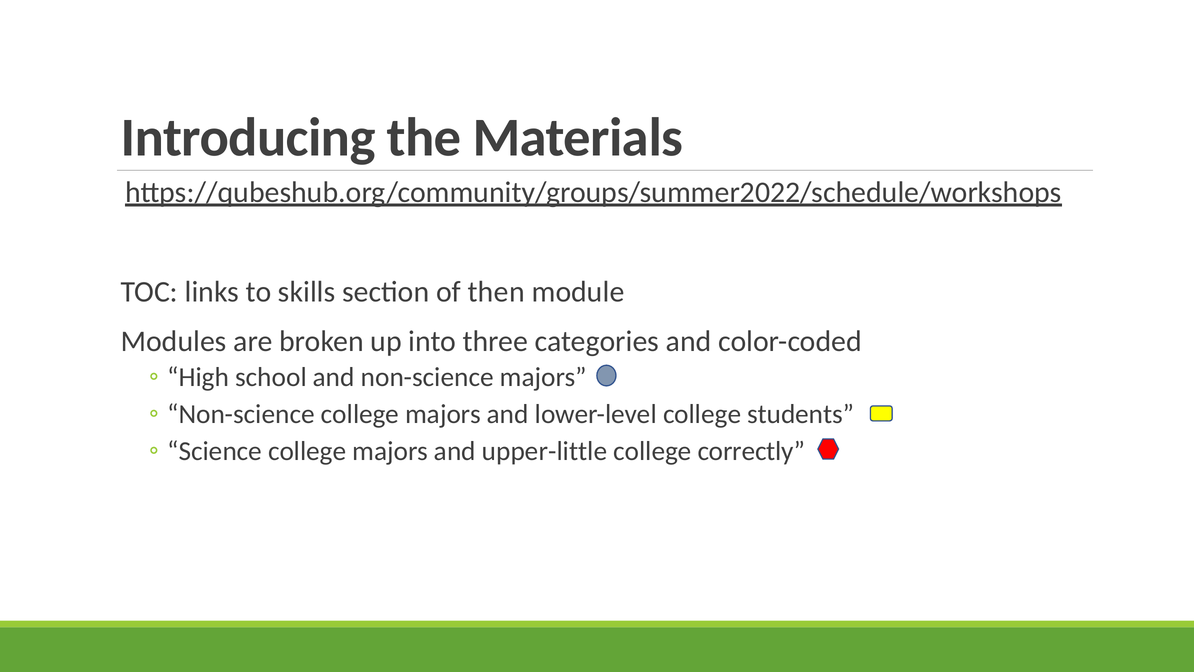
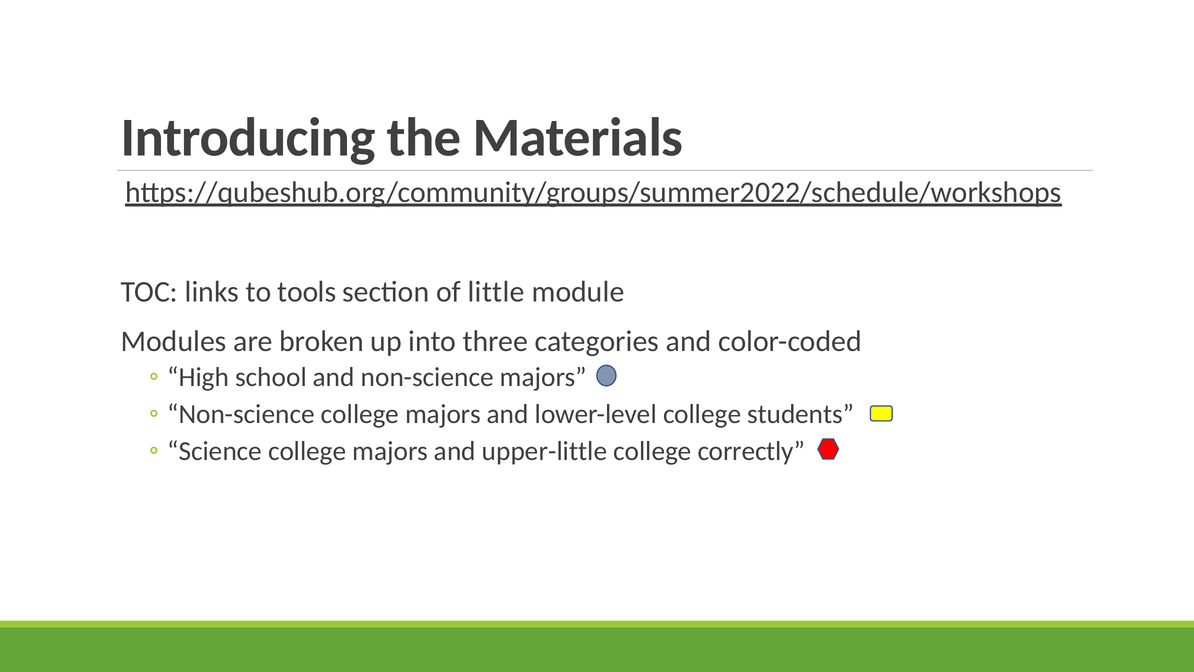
skills: skills -> tools (307, 292)
then: then -> little (496, 292)
